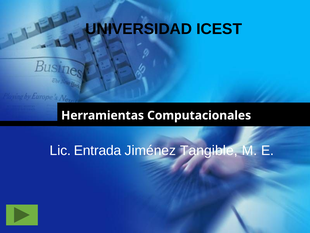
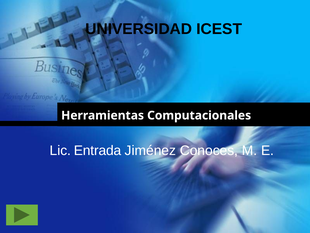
Tangible: Tangible -> Conoces (209, 150)
